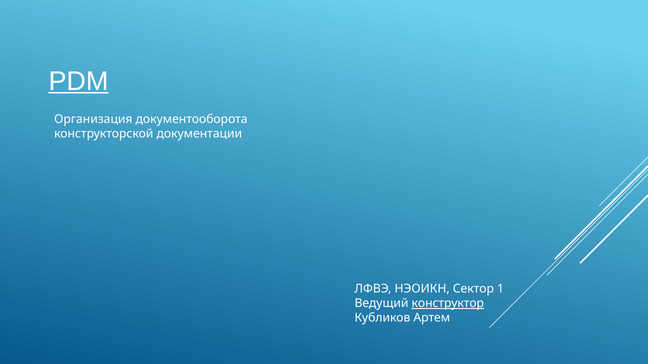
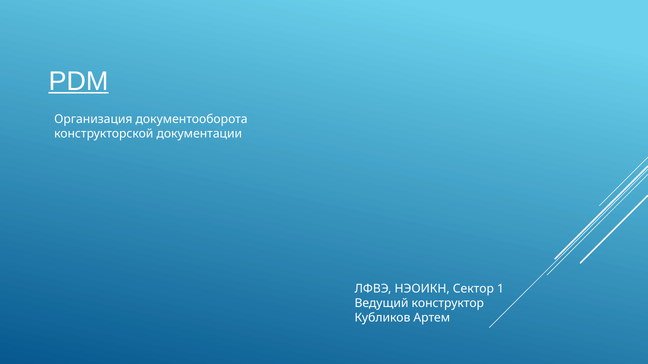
конструктор underline: present -> none (448, 304)
